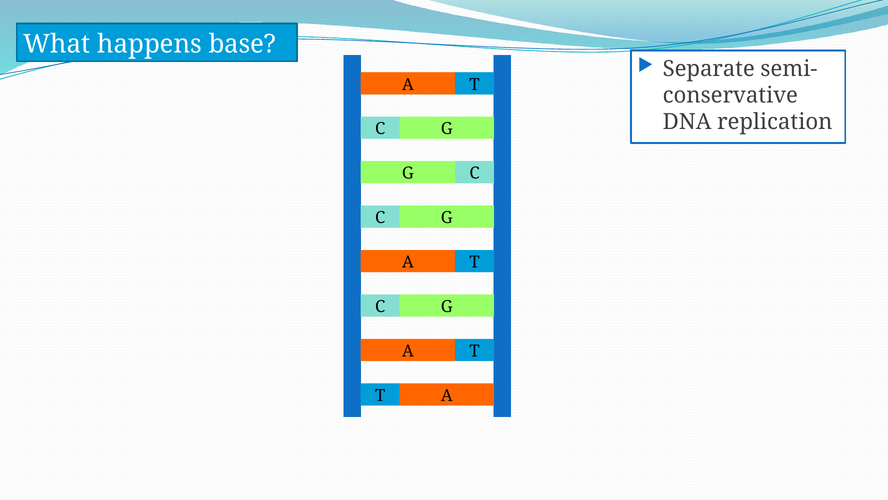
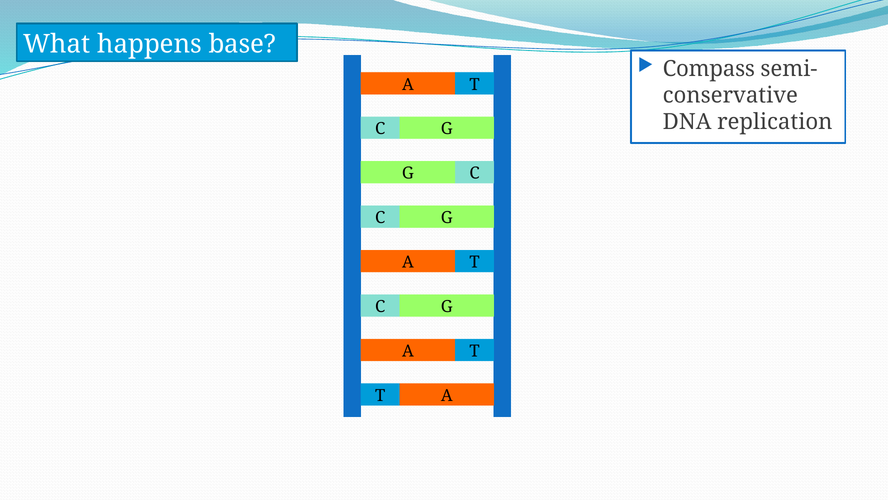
Separate: Separate -> Compass (709, 69)
